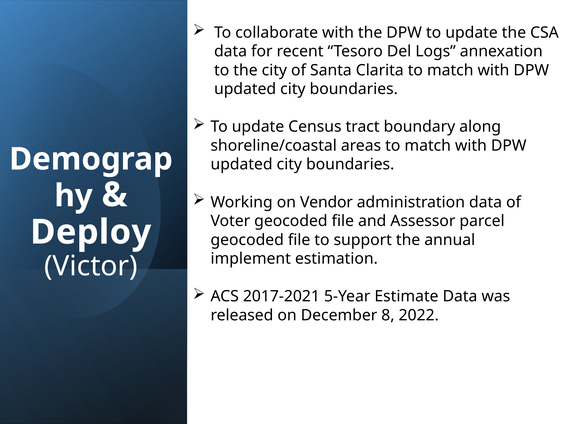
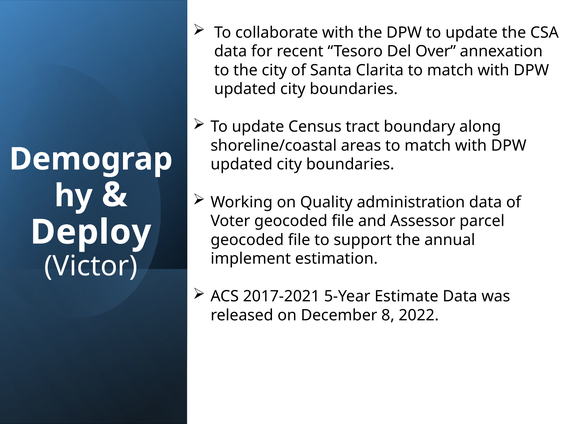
Logs: Logs -> Over (436, 51)
Vendor: Vendor -> Quality (326, 202)
